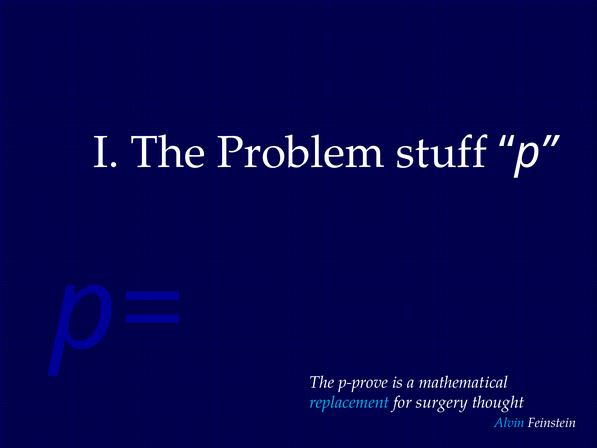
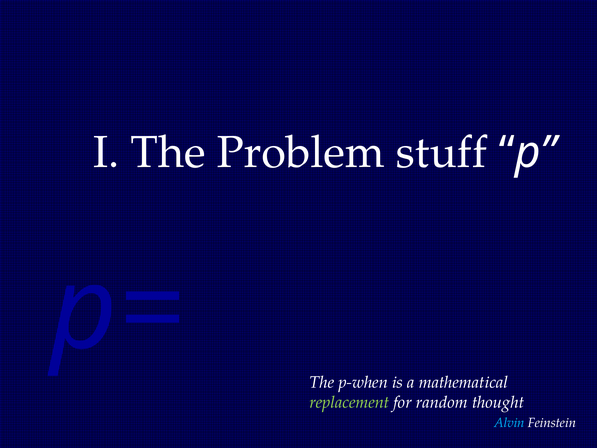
p-prove: p-prove -> p-when (363, 382)
replacement colour: light blue -> light green (349, 402)
surgery: surgery -> random (442, 402)
